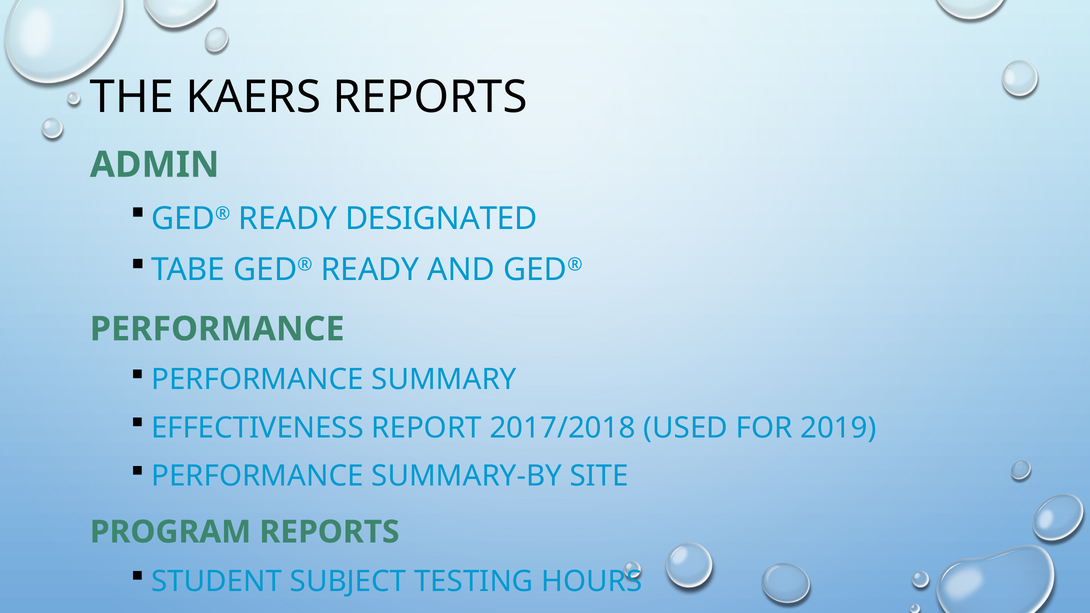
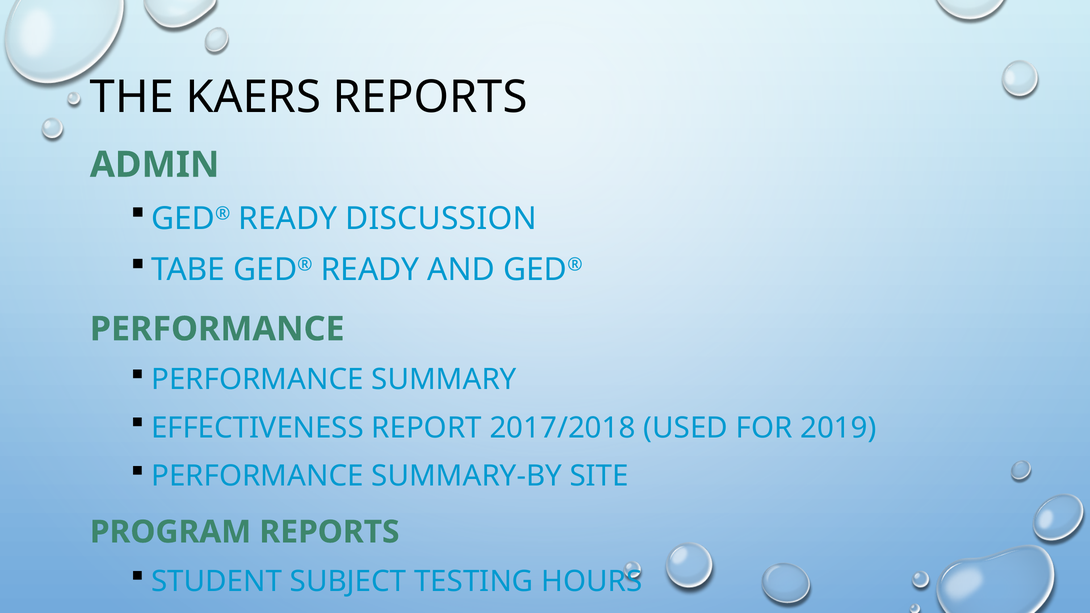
DESIGNATED: DESIGNATED -> DISCUSSION (441, 219)
